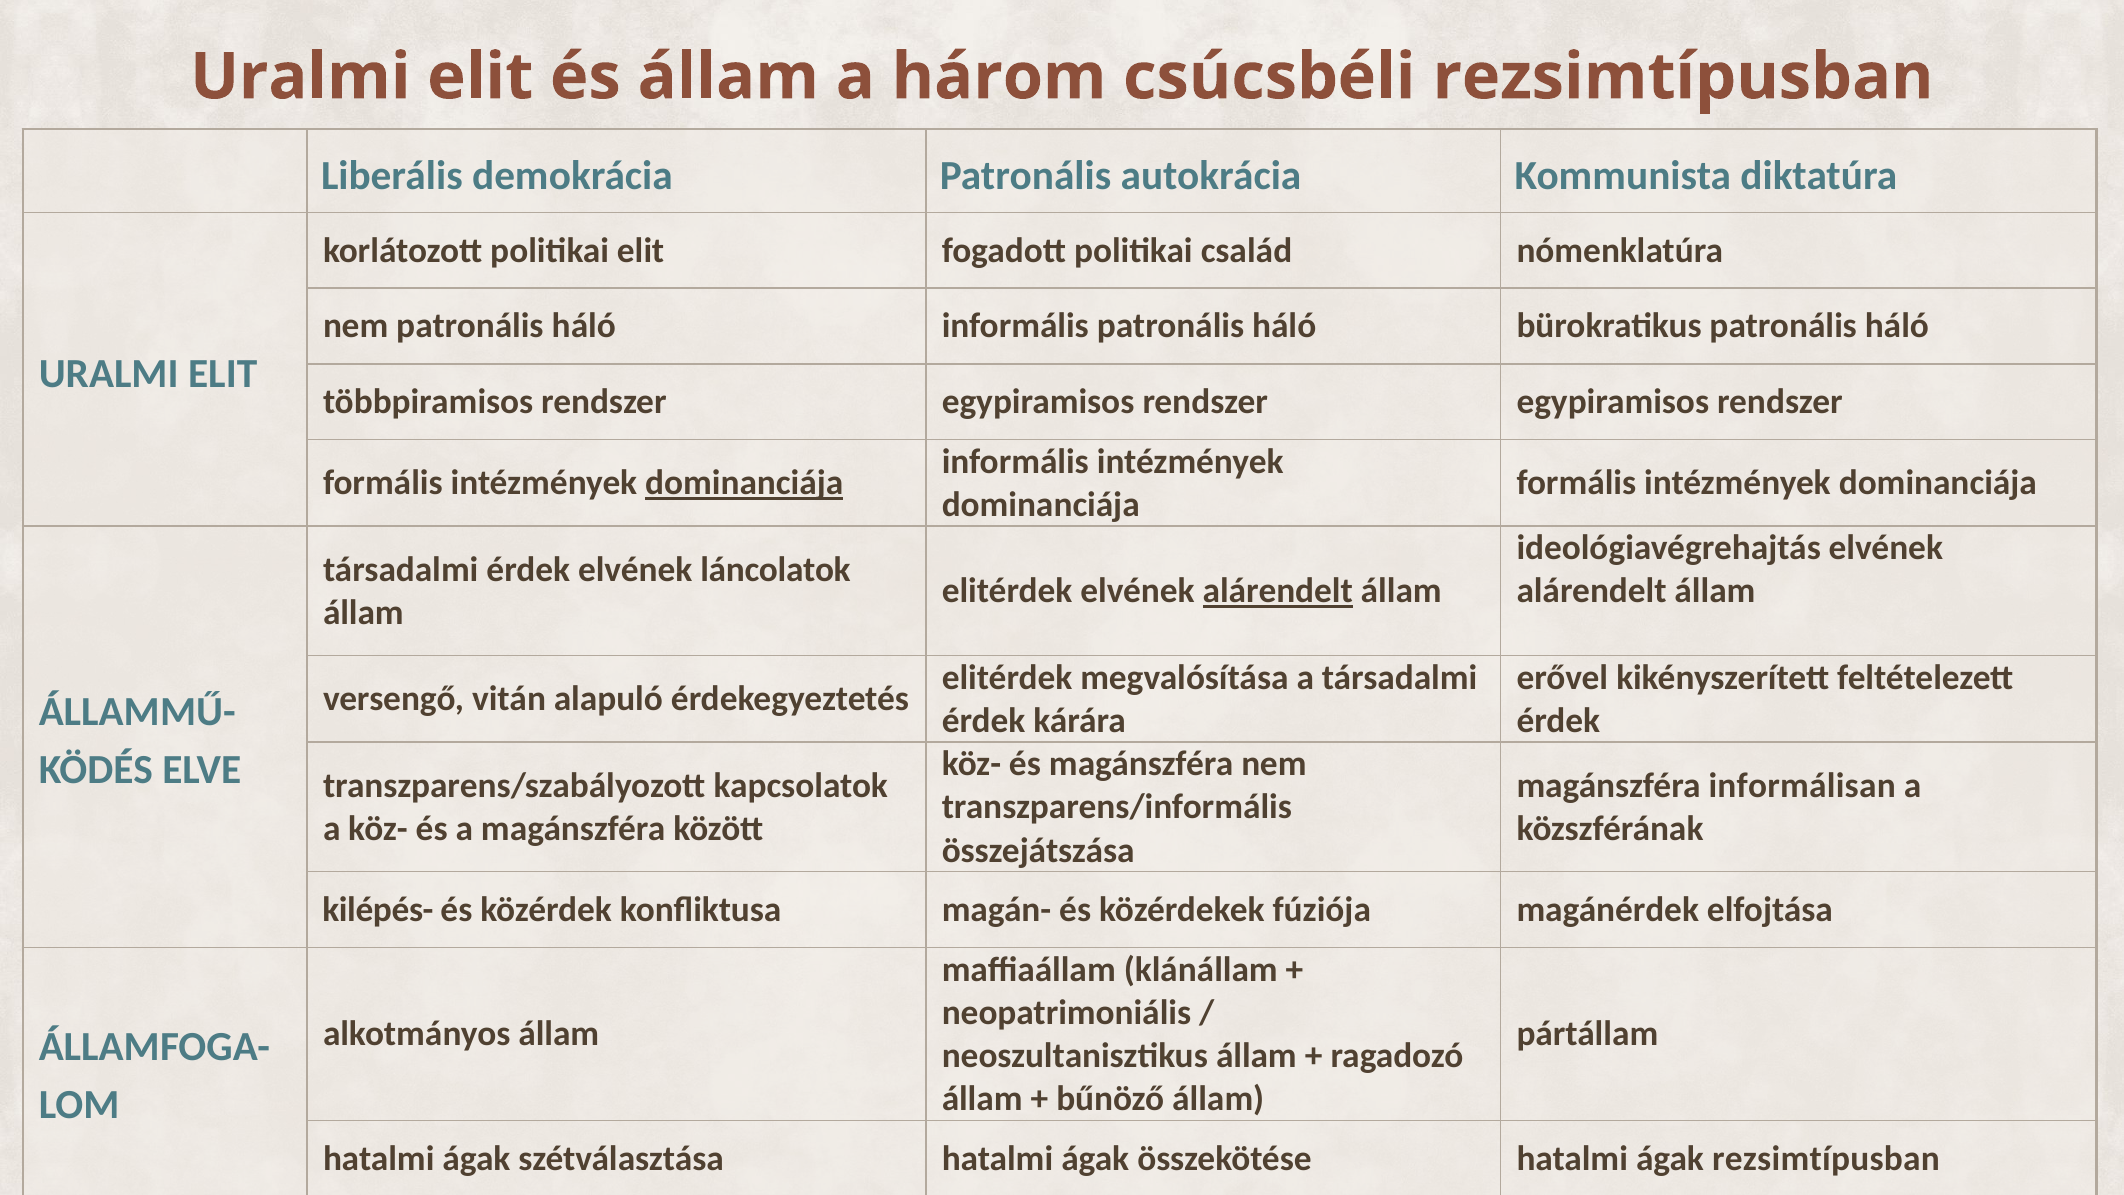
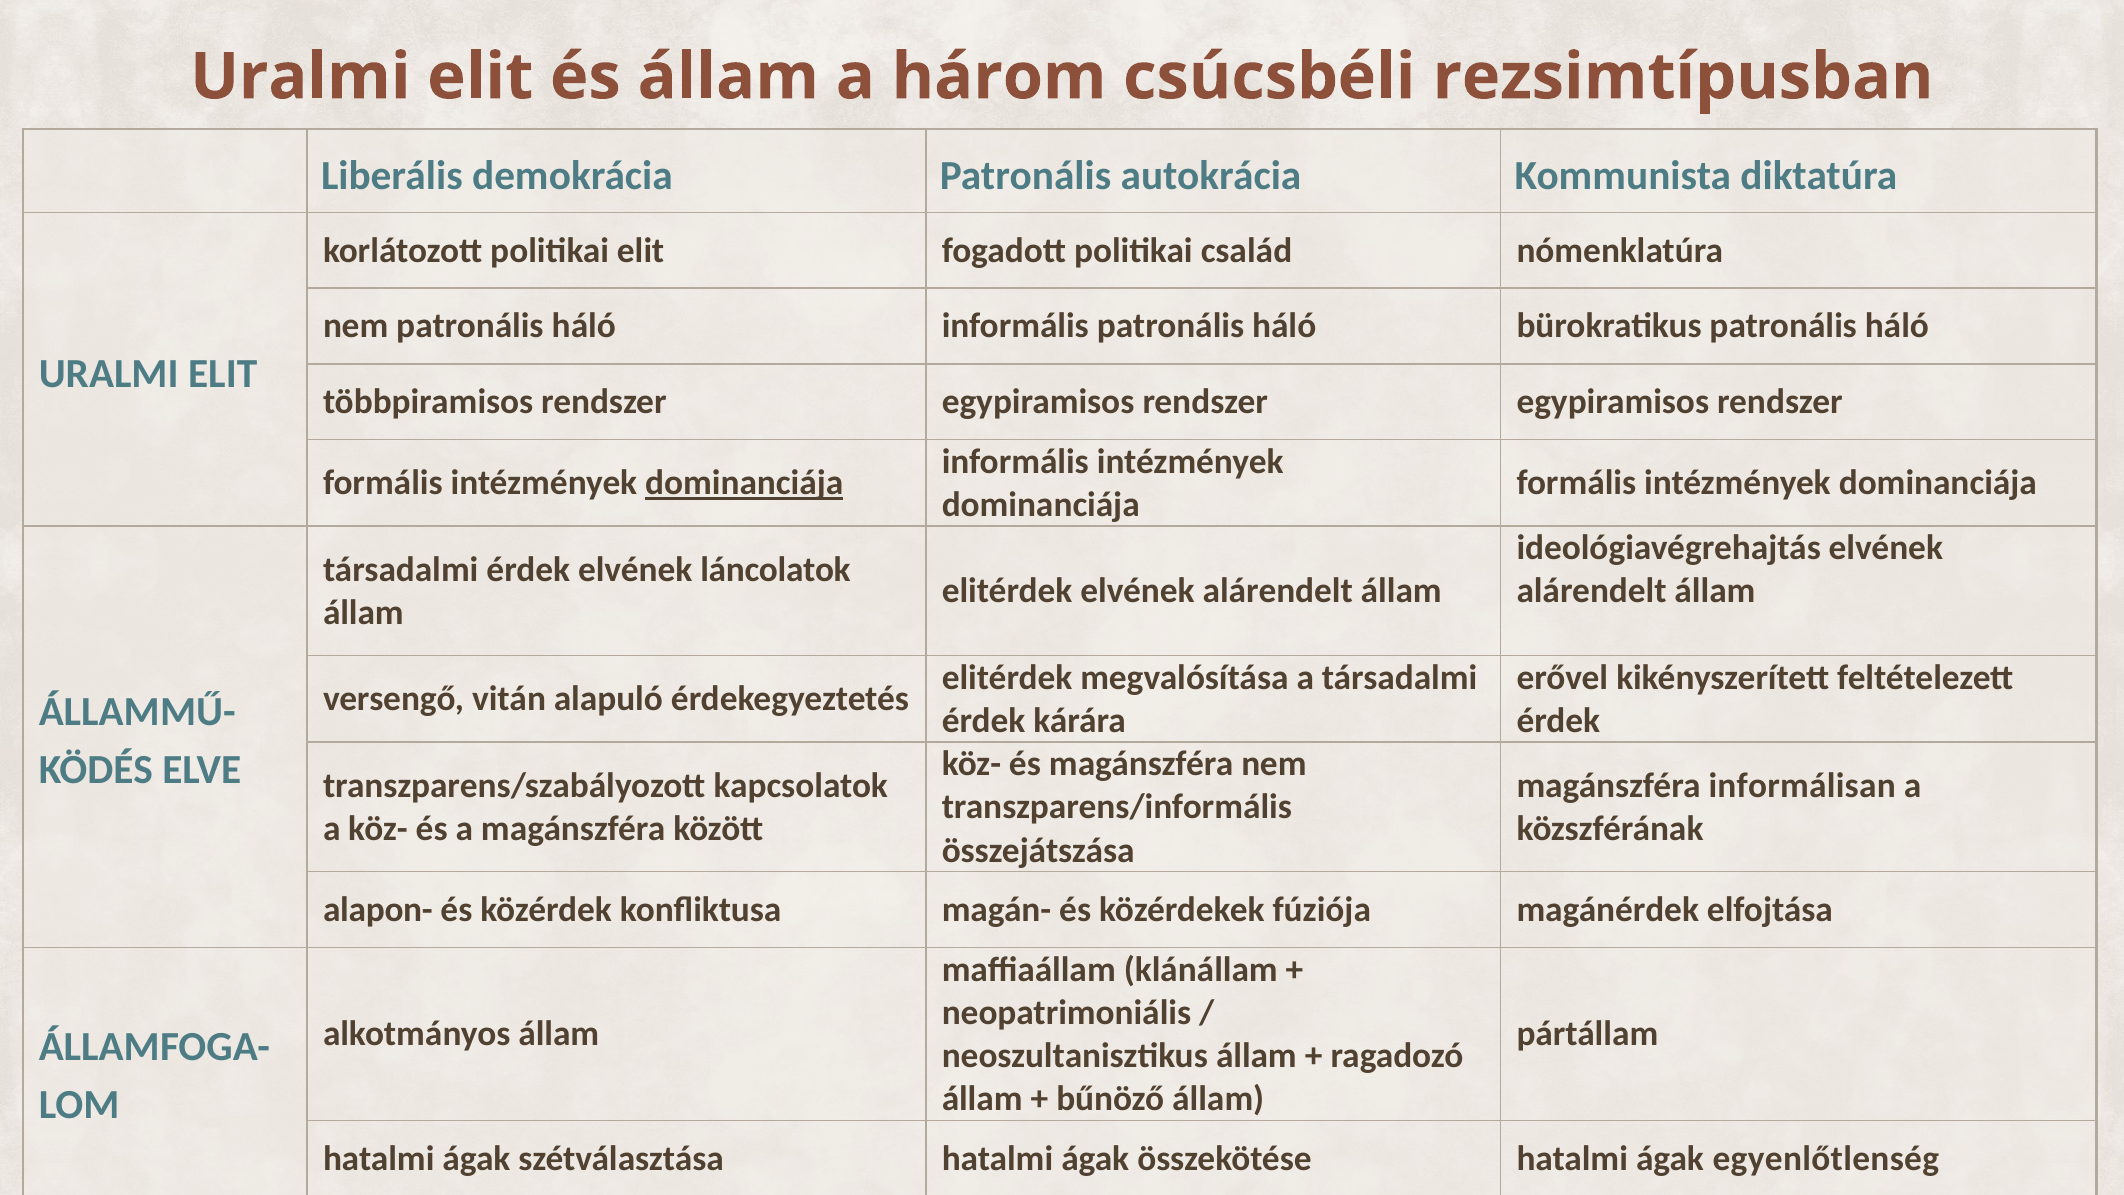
alárendelt underline: present -> none (1278, 591)
kilépés-: kilépés- -> alapon- (378, 910)
ágak rezsimtípusban: rezsimtípusban -> egyenlőtlenség (1826, 1158)
